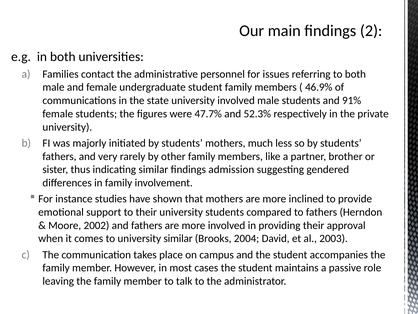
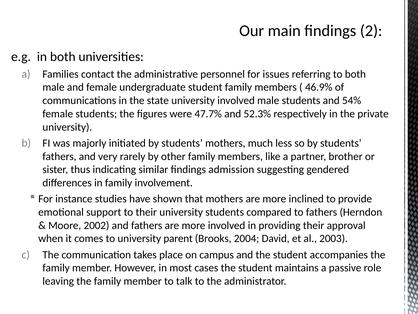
91%: 91% -> 54% (352, 100)
university similar: similar -> parent (178, 238)
